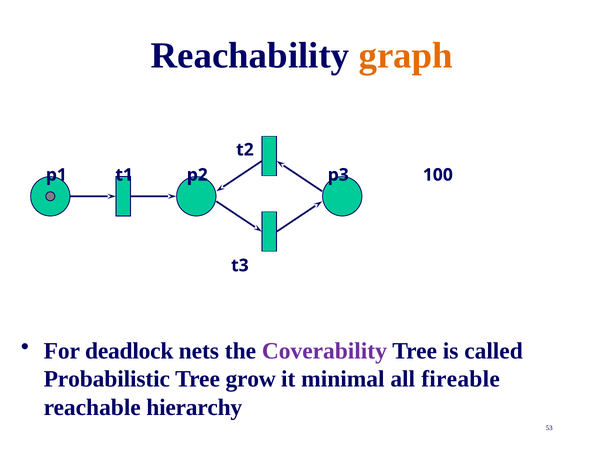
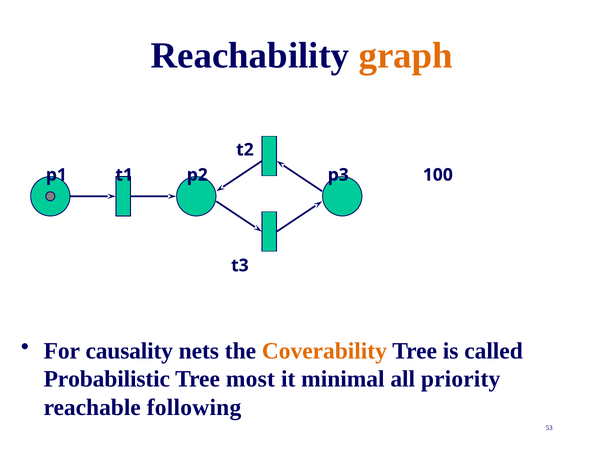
deadlock: deadlock -> causality (129, 351)
Coverability colour: purple -> orange (324, 351)
grow: grow -> most (250, 379)
fireable: fireable -> priority (461, 379)
hierarchy: hierarchy -> following (194, 407)
